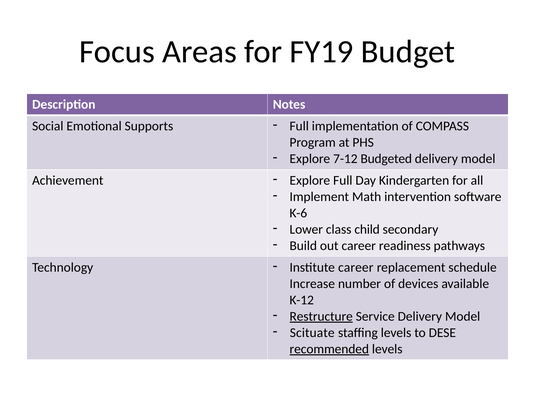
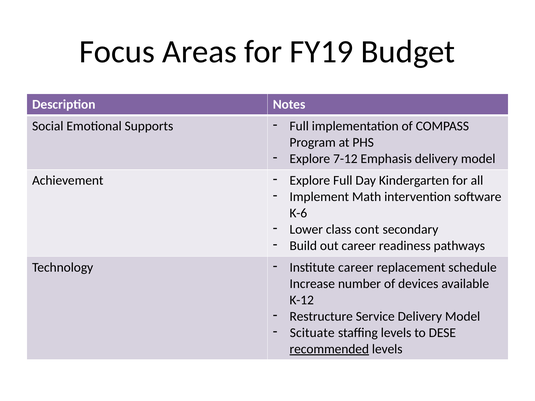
Budgeted: Budgeted -> Emphasis (386, 159)
child: child -> cont (367, 230)
Restructure underline: present -> none (321, 317)
